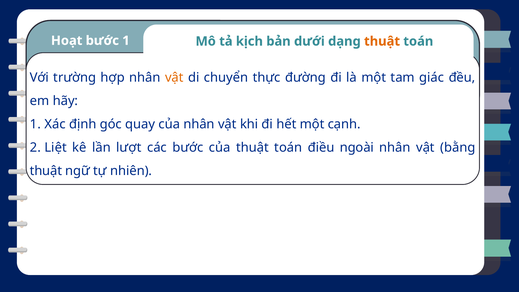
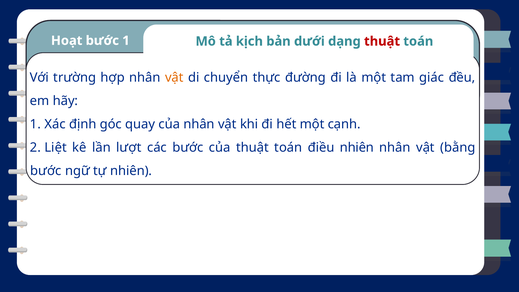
thuật colour: orange -> red (382, 41)
điều ngoài: ngoài -> nhiên (357, 148)
thuật: thuật -> bước (46, 171)
